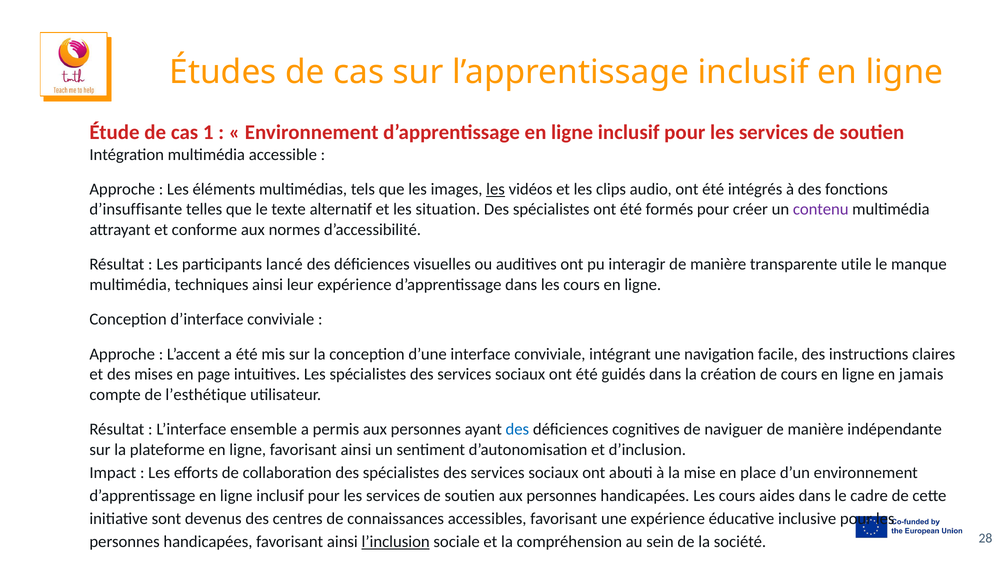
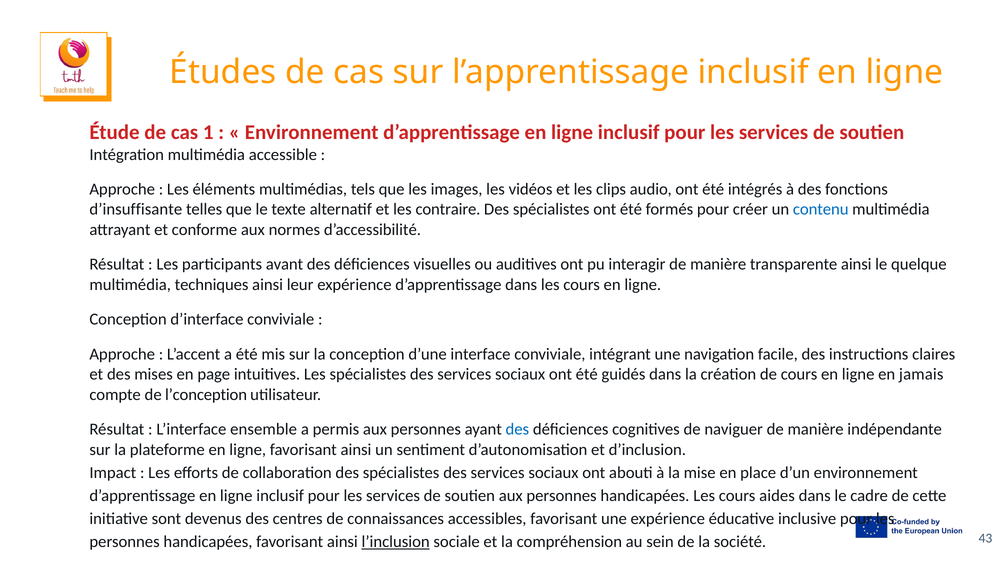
les underline: present -> none (496, 189)
situation: situation -> contraire (448, 209)
contenu colour: purple -> blue (821, 209)
lancé: lancé -> avant (284, 264)
transparente utile: utile -> ainsi (856, 264)
manque: manque -> quelque (919, 264)
l’esthétique: l’esthétique -> l’conception (206, 394)
28: 28 -> 43 (985, 538)
